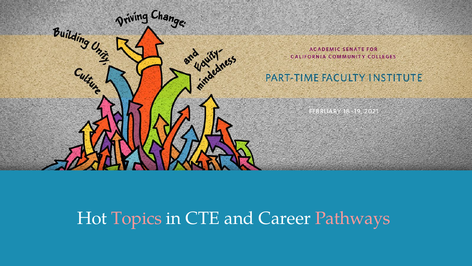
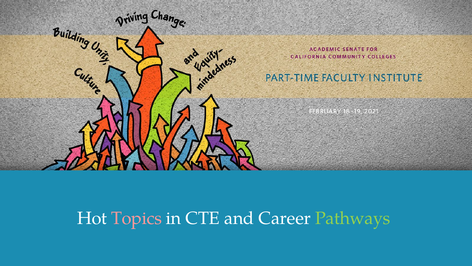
Pathways colour: pink -> light green (353, 218)
